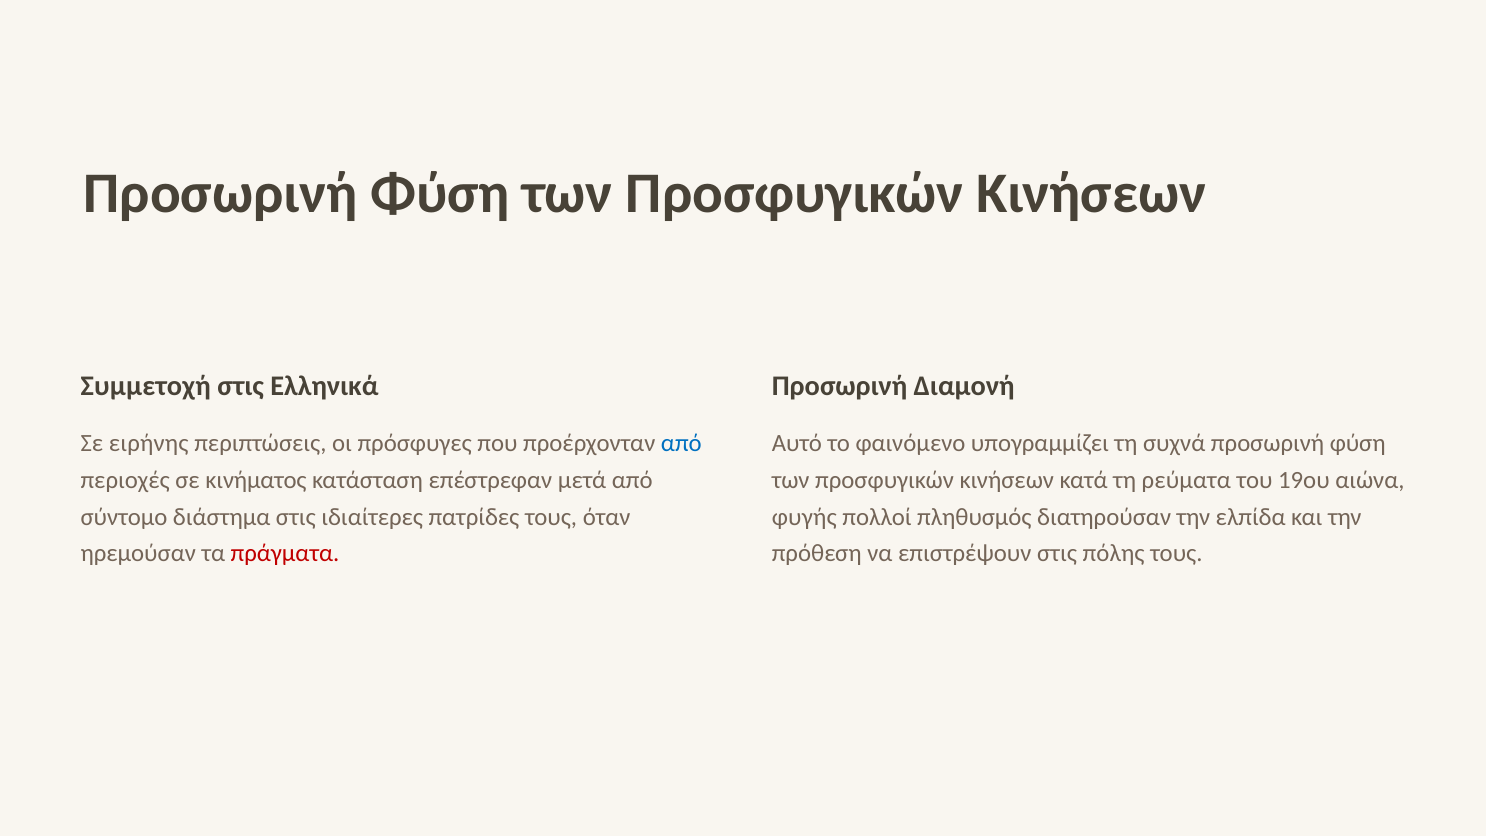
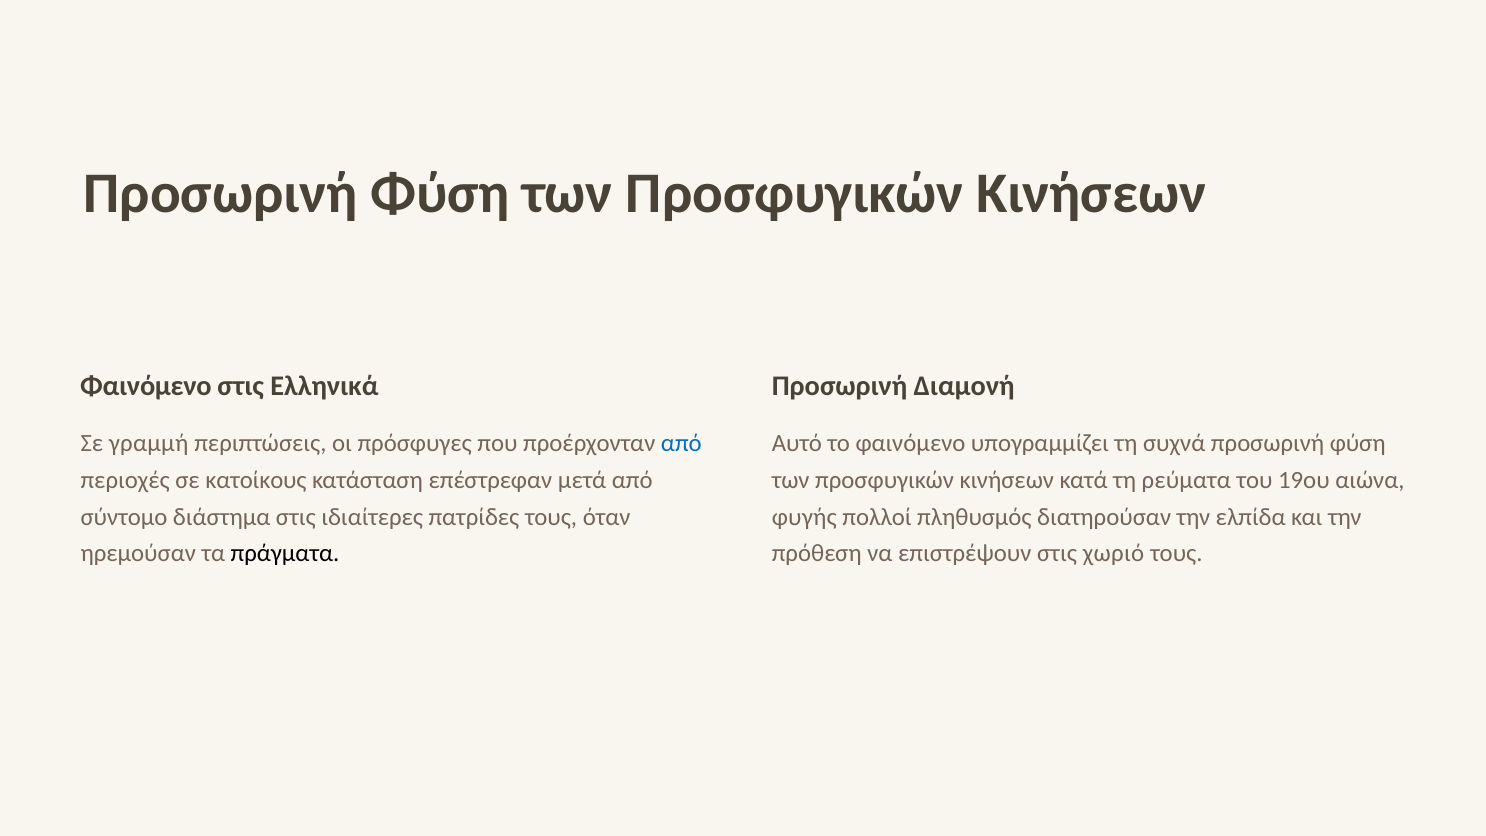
Συμμετοχή: Συμμετοχή -> Φαινόμενο (146, 386)
ειρήνης: ειρήνης -> γραμμή (149, 443)
κινήματος: κινήματος -> κατοίκους (256, 480)
πράγματα colour: red -> black (285, 554)
πόλης: πόλης -> χωριό (1114, 554)
